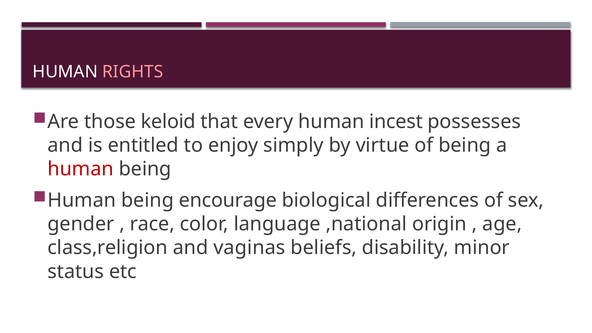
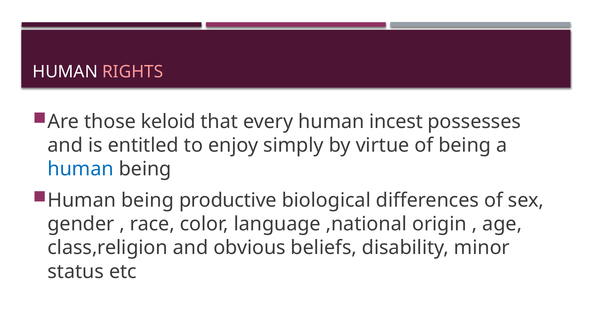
human colour: red -> blue (81, 169)
encourage: encourage -> productive (228, 200)
vaginas: vaginas -> obvious (250, 248)
